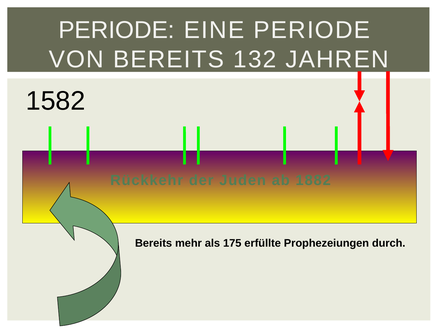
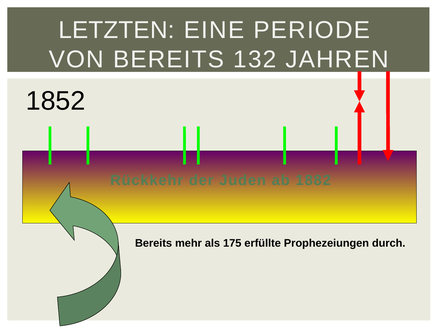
PERIODE: PERIODE -> LETZTEN (116, 30)
1582: 1582 -> 1852 (56, 101)
